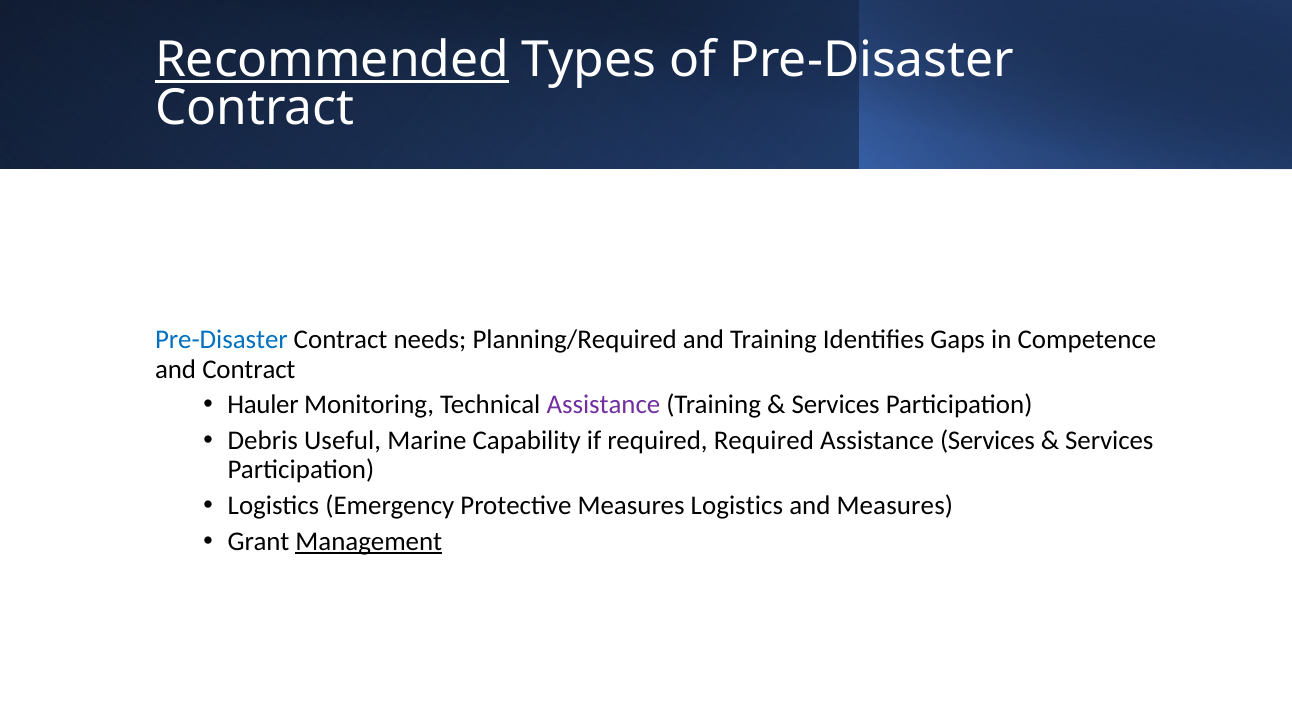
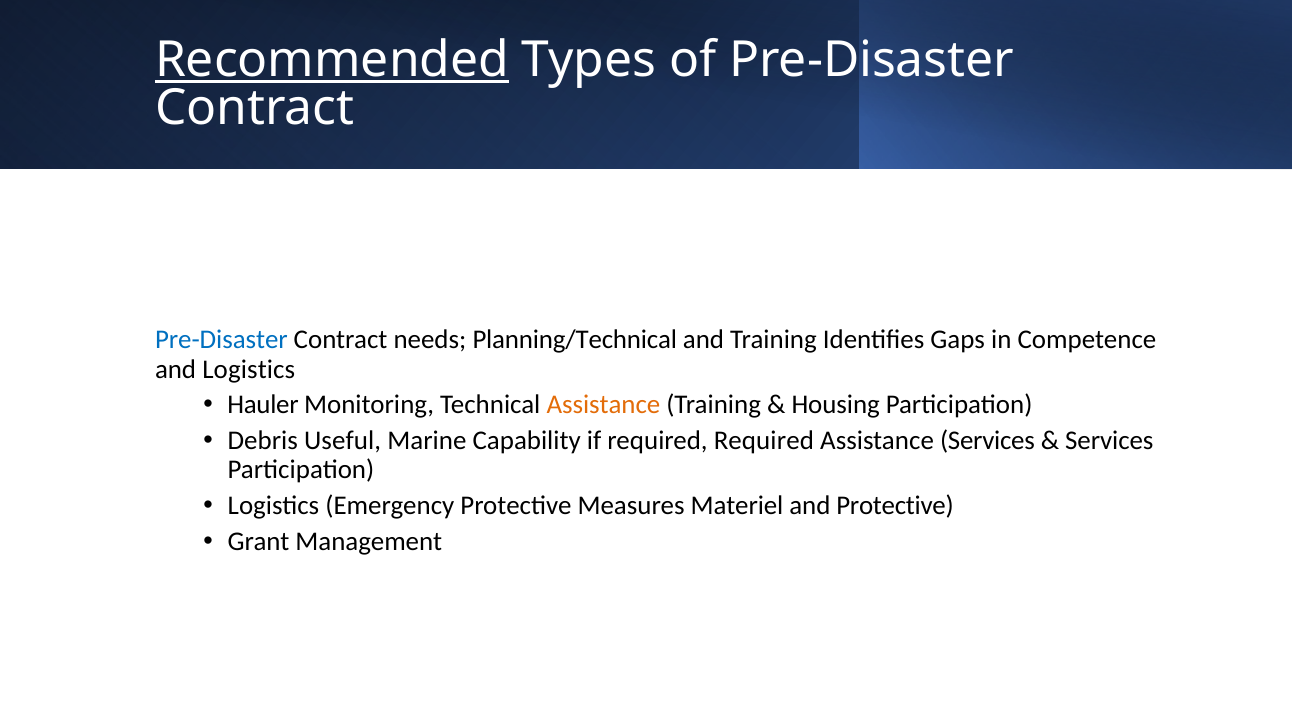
Planning/Required: Planning/Required -> Planning/Technical (575, 340)
and Contract: Contract -> Logistics (249, 369)
Assistance colour: purple -> orange (603, 405)
Services: Services -> Housing (836, 405)
Measures Logistics: Logistics -> Materiel (737, 506)
and Measures: Measures -> Protective (895, 506)
Management underline: present -> none (369, 541)
